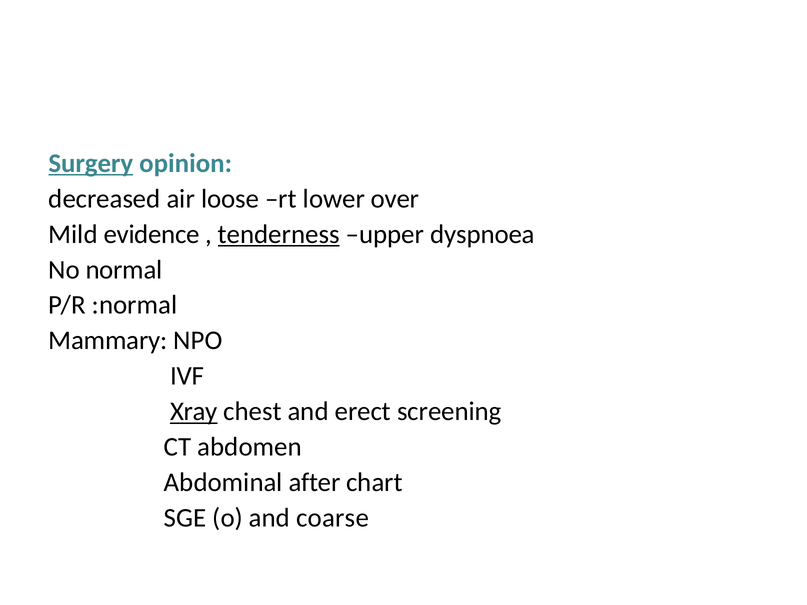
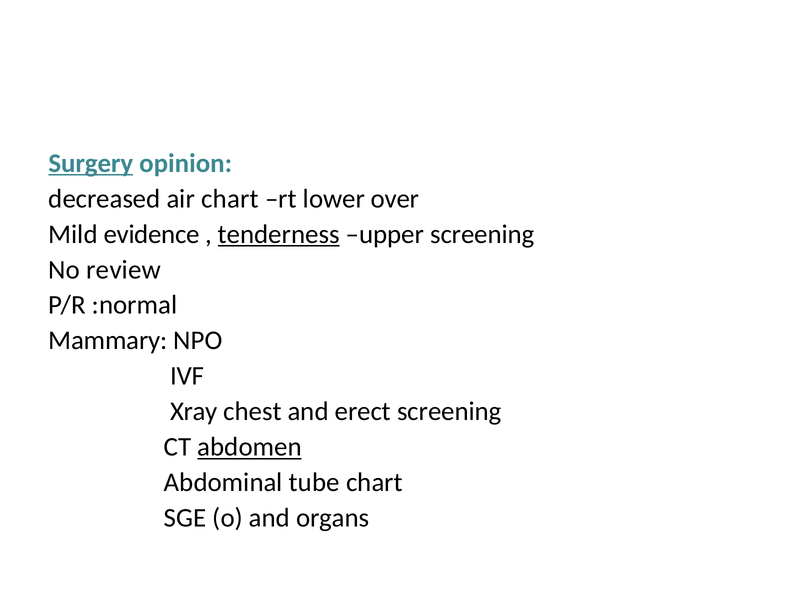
air loose: loose -> chart (230, 199)
upper dyspnoea: dyspnoea -> screening (482, 234)
normal: normal -> review (124, 270)
Xray underline: present -> none (194, 412)
abdomen underline: none -> present (250, 447)
after: after -> tube (314, 483)
coarse: coarse -> organs (333, 518)
